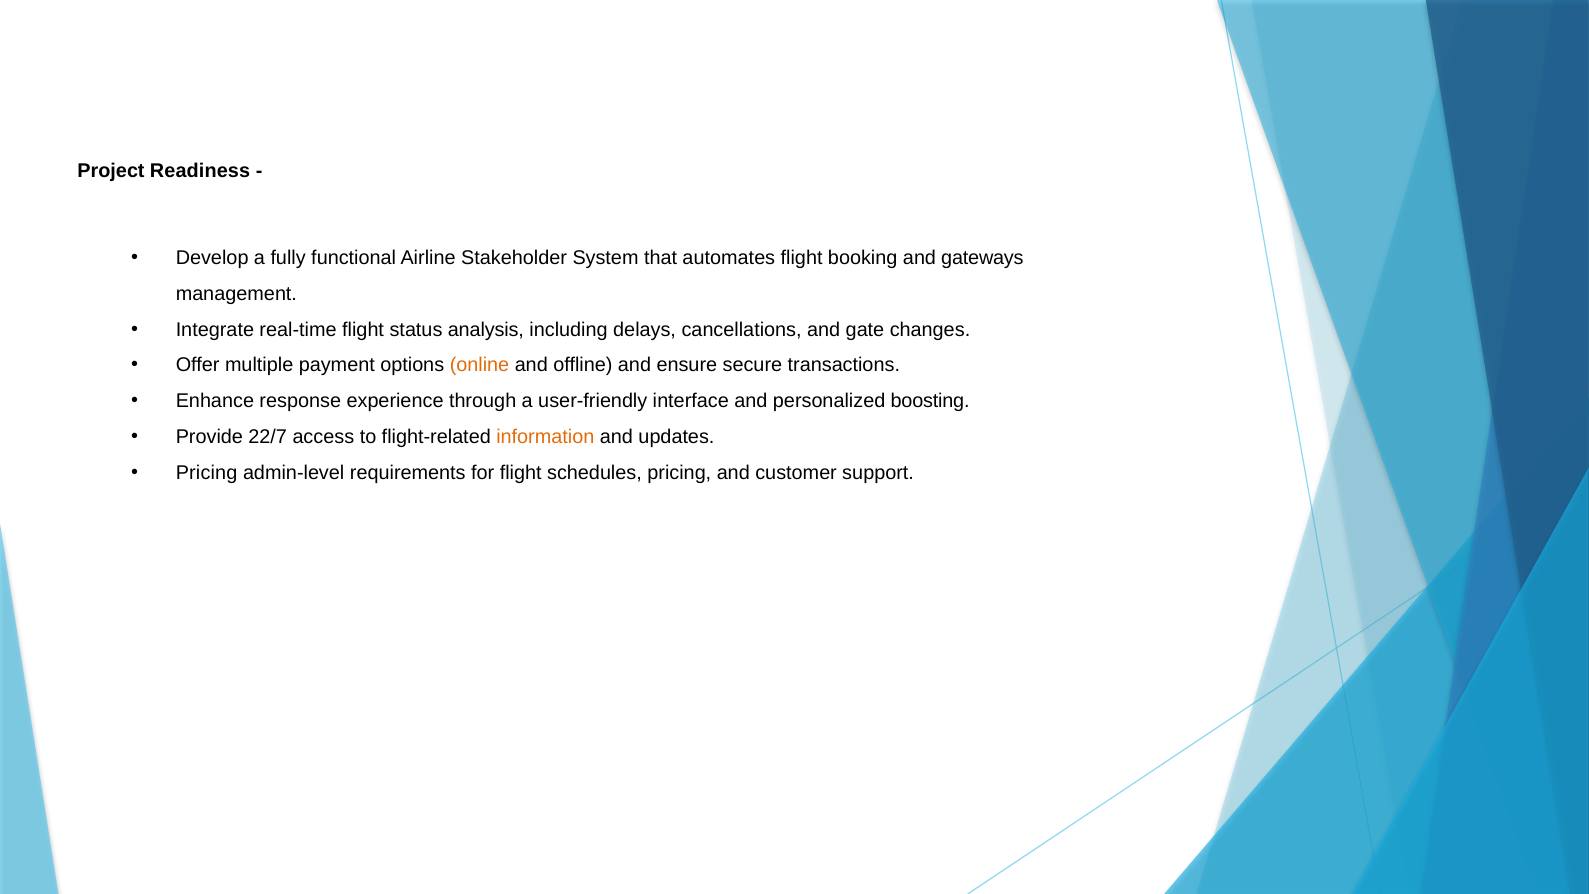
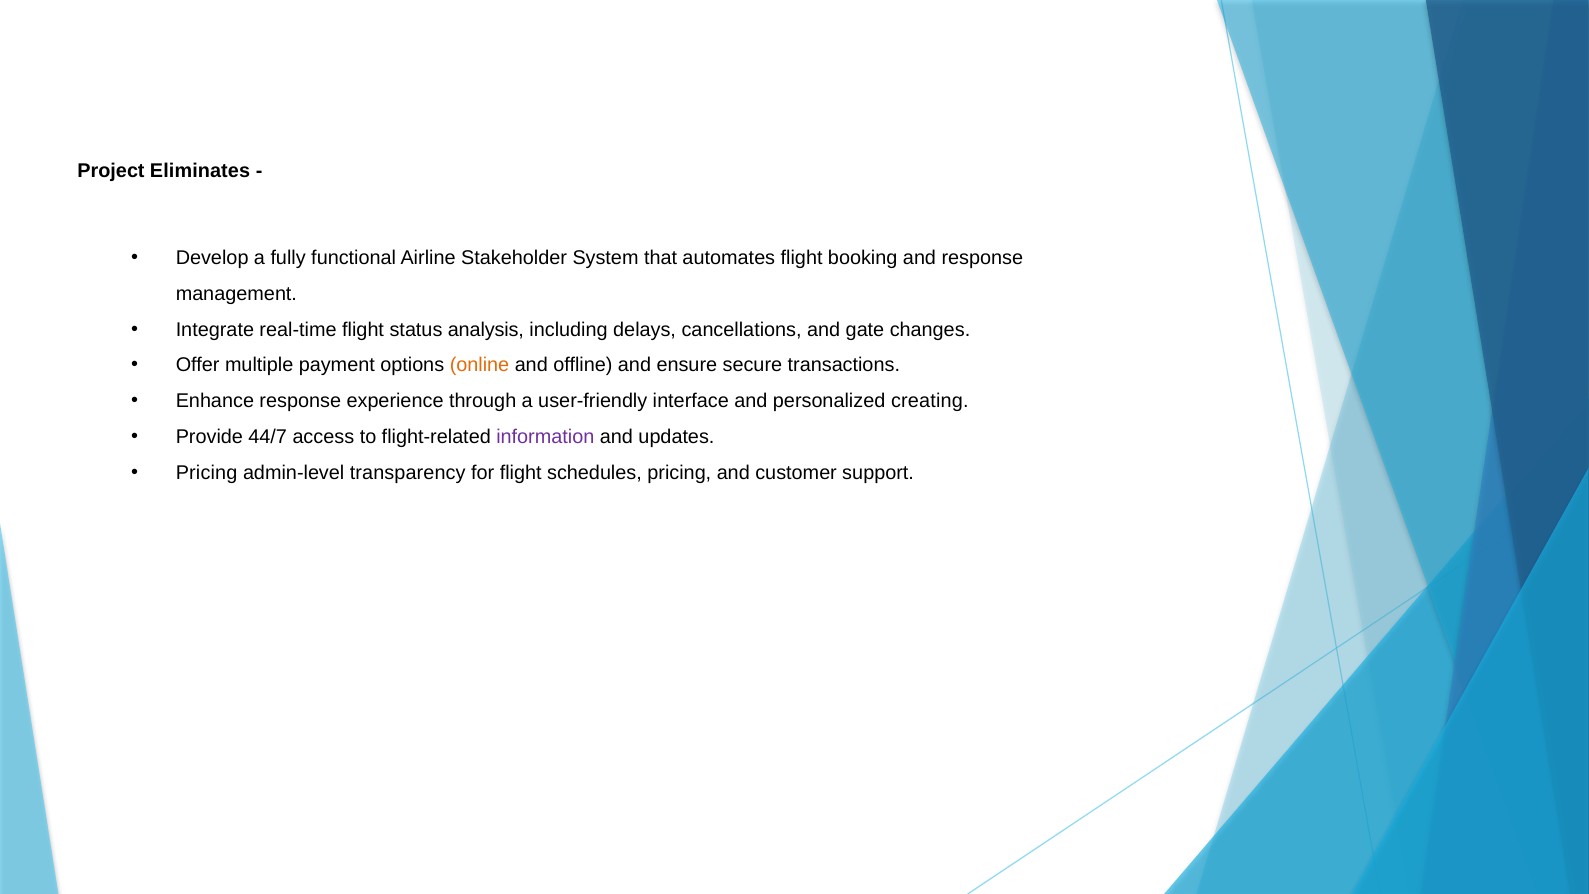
Readiness: Readiness -> Eliminates (200, 171)
and gateways: gateways -> response (982, 258)
boosting: boosting -> creating (930, 401)
22/7: 22/7 -> 44/7 (268, 437)
information colour: orange -> purple (545, 437)
requirements: requirements -> transparency (408, 473)
